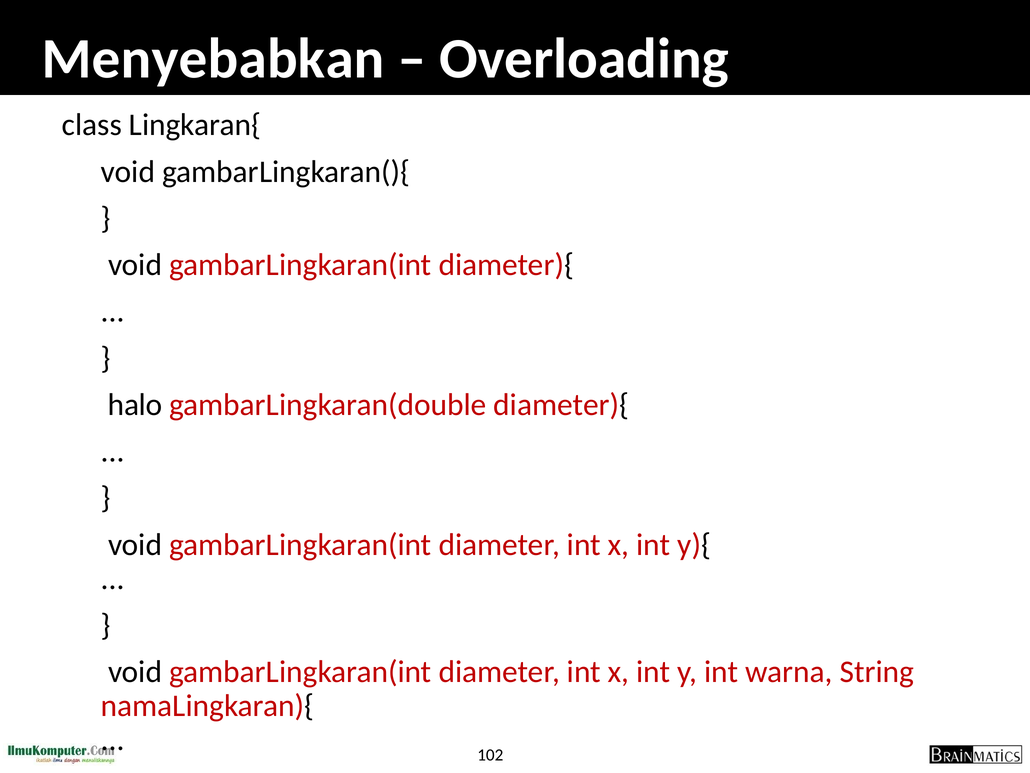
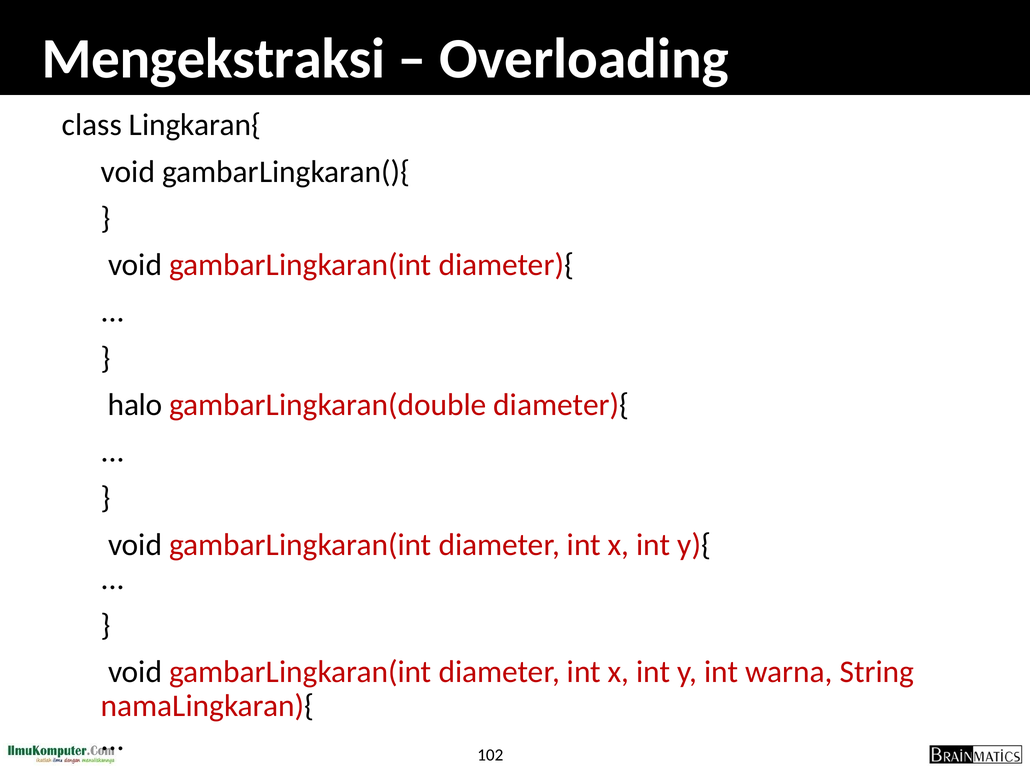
Menyebabkan: Menyebabkan -> Mengekstraksi (213, 59)
